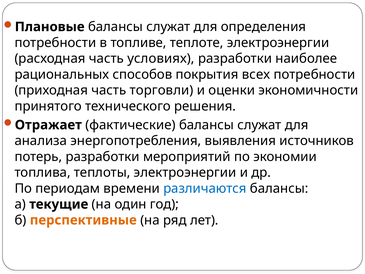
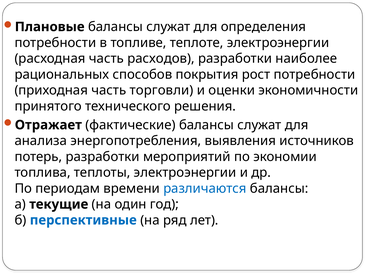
условиях: условиях -> расходов (161, 59)
всех: всех -> рост (256, 74)
перспективные colour: orange -> blue (83, 220)
